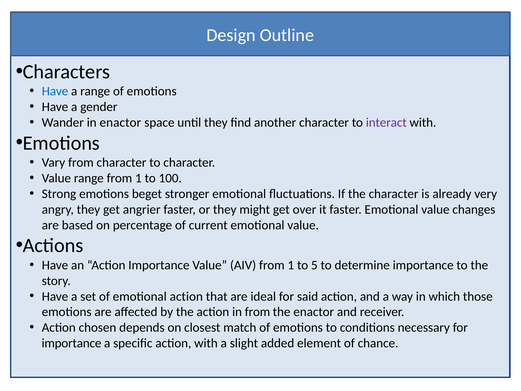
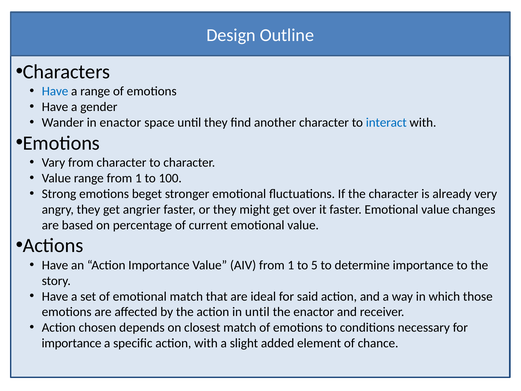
interact colour: purple -> blue (386, 122)
emotional action: action -> match (186, 296)
in from: from -> until (257, 312)
